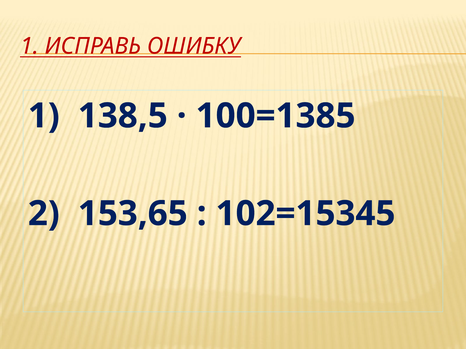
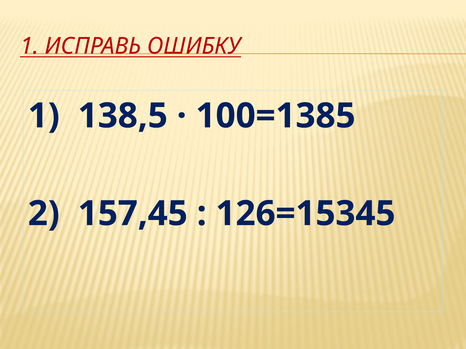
153,65: 153,65 -> 157,45 (133, 214)
102=15345: 102=15345 -> 126=15345 (306, 214)
